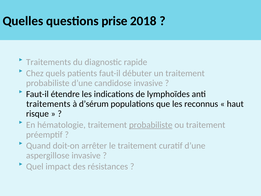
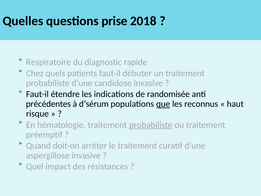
Traitements: Traitements -> Respiratoire (49, 62)
lymphoïdes: lymphoïdes -> randomisée (168, 94)
traitements: traitements -> précédentes (48, 104)
que underline: none -> present (163, 104)
